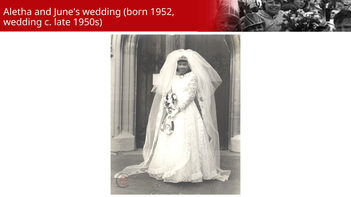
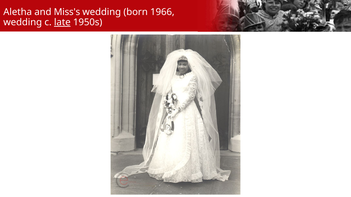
June's: June's -> Miss's (67, 12)
1952: 1952 -> 1966 (162, 12)
late underline: none -> present (62, 22)
